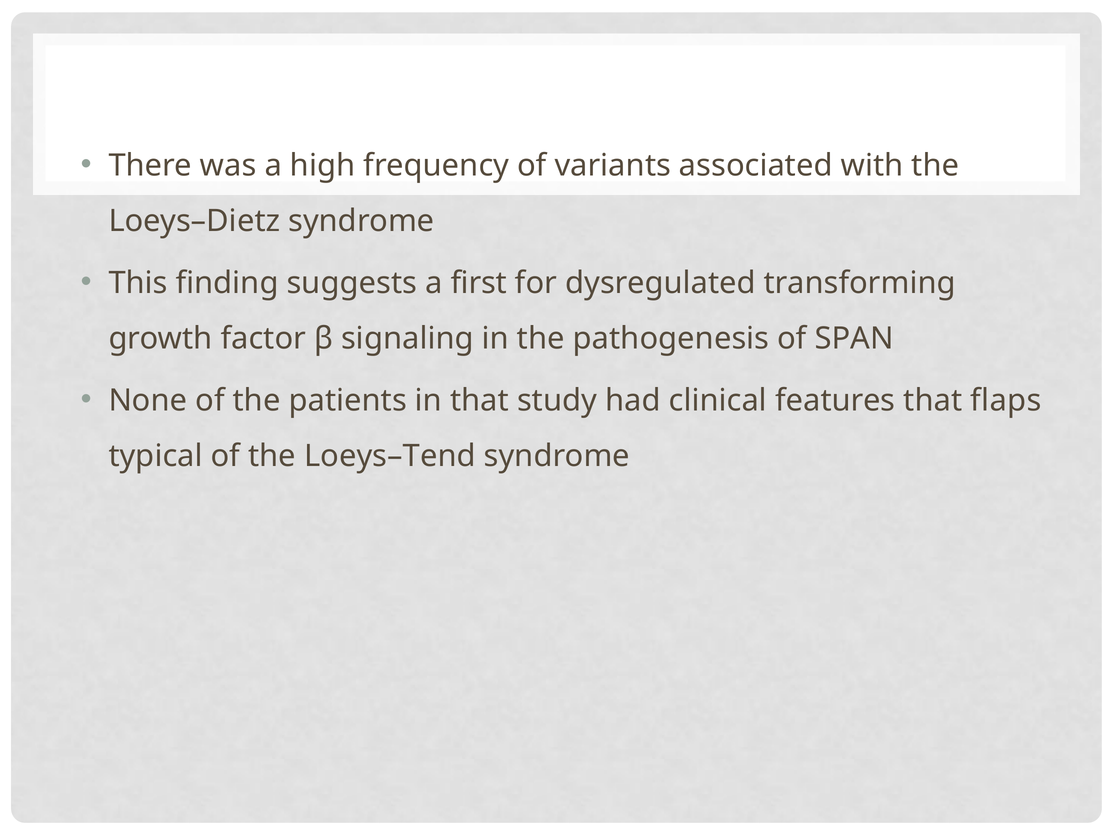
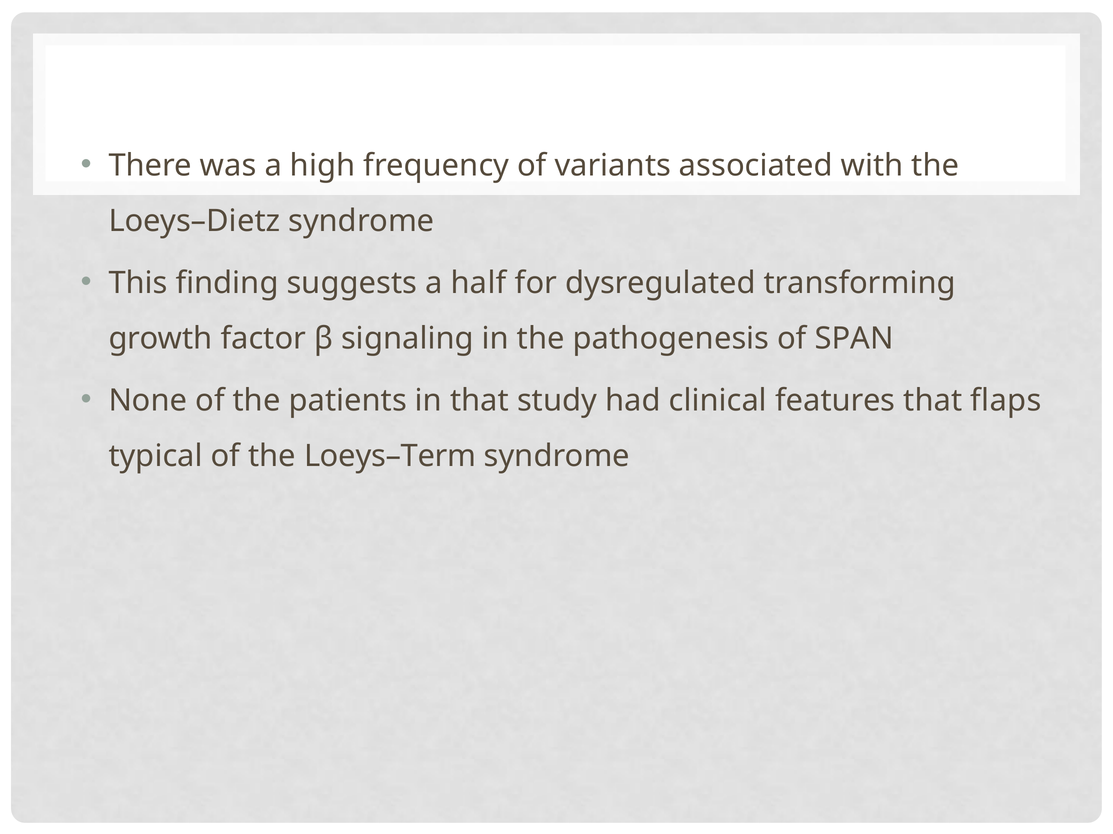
first: first -> half (479, 283)
Loeys–Tend: Loeys–Tend -> Loeys–Term (390, 457)
